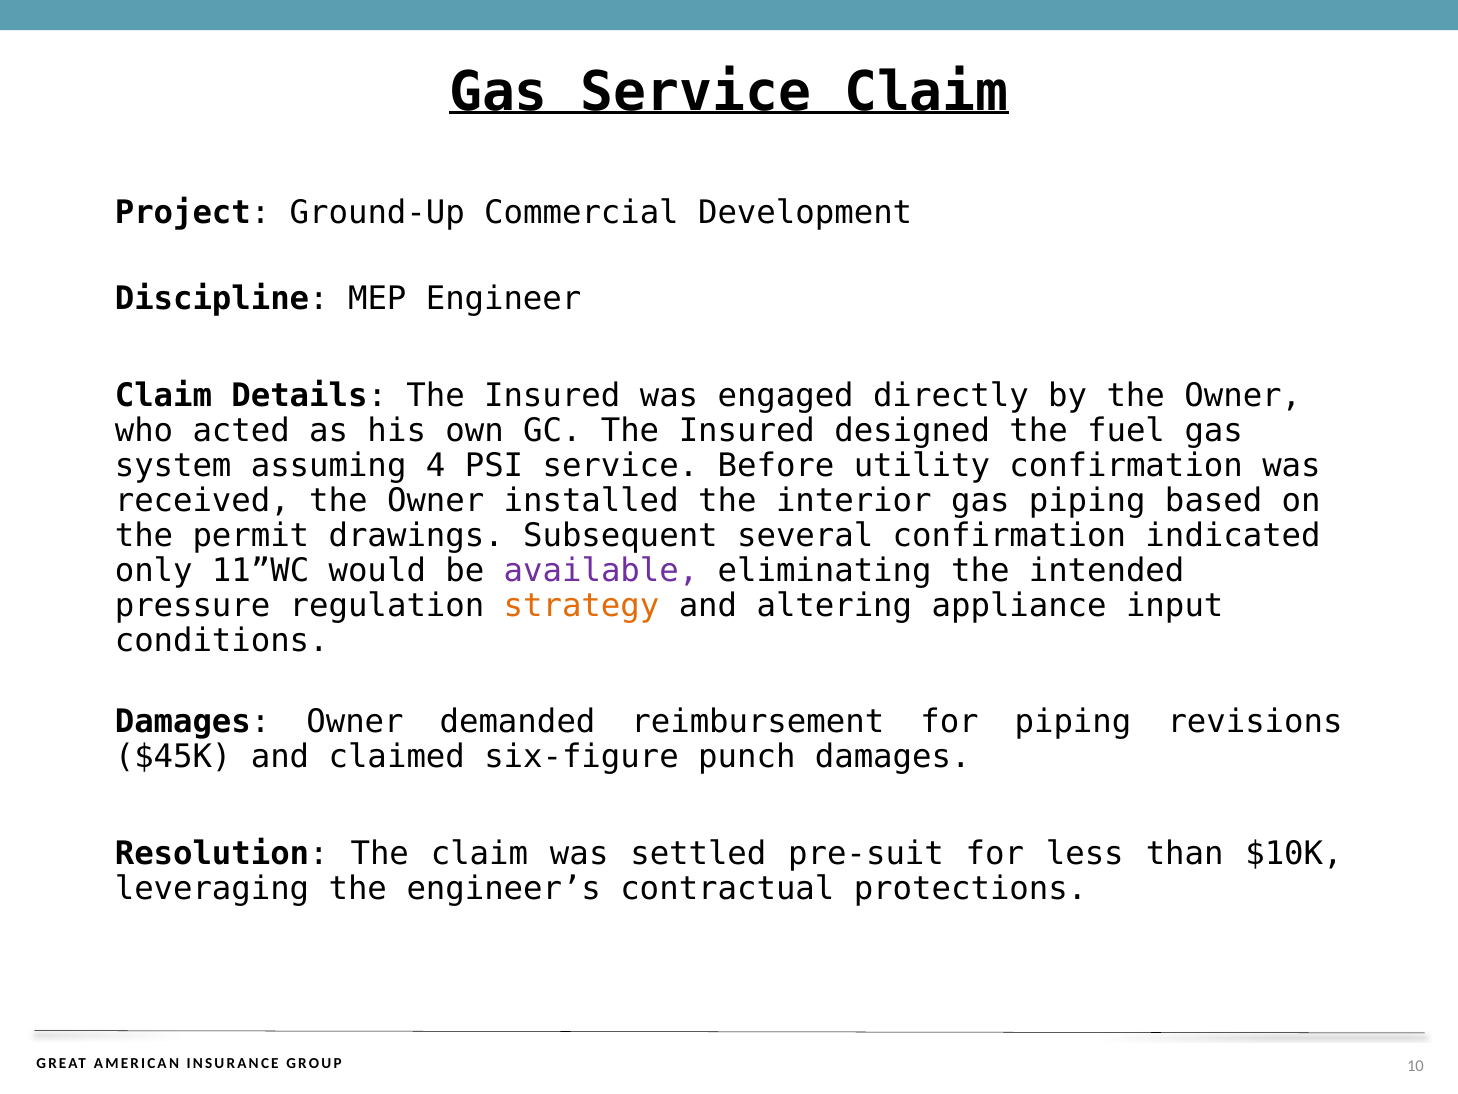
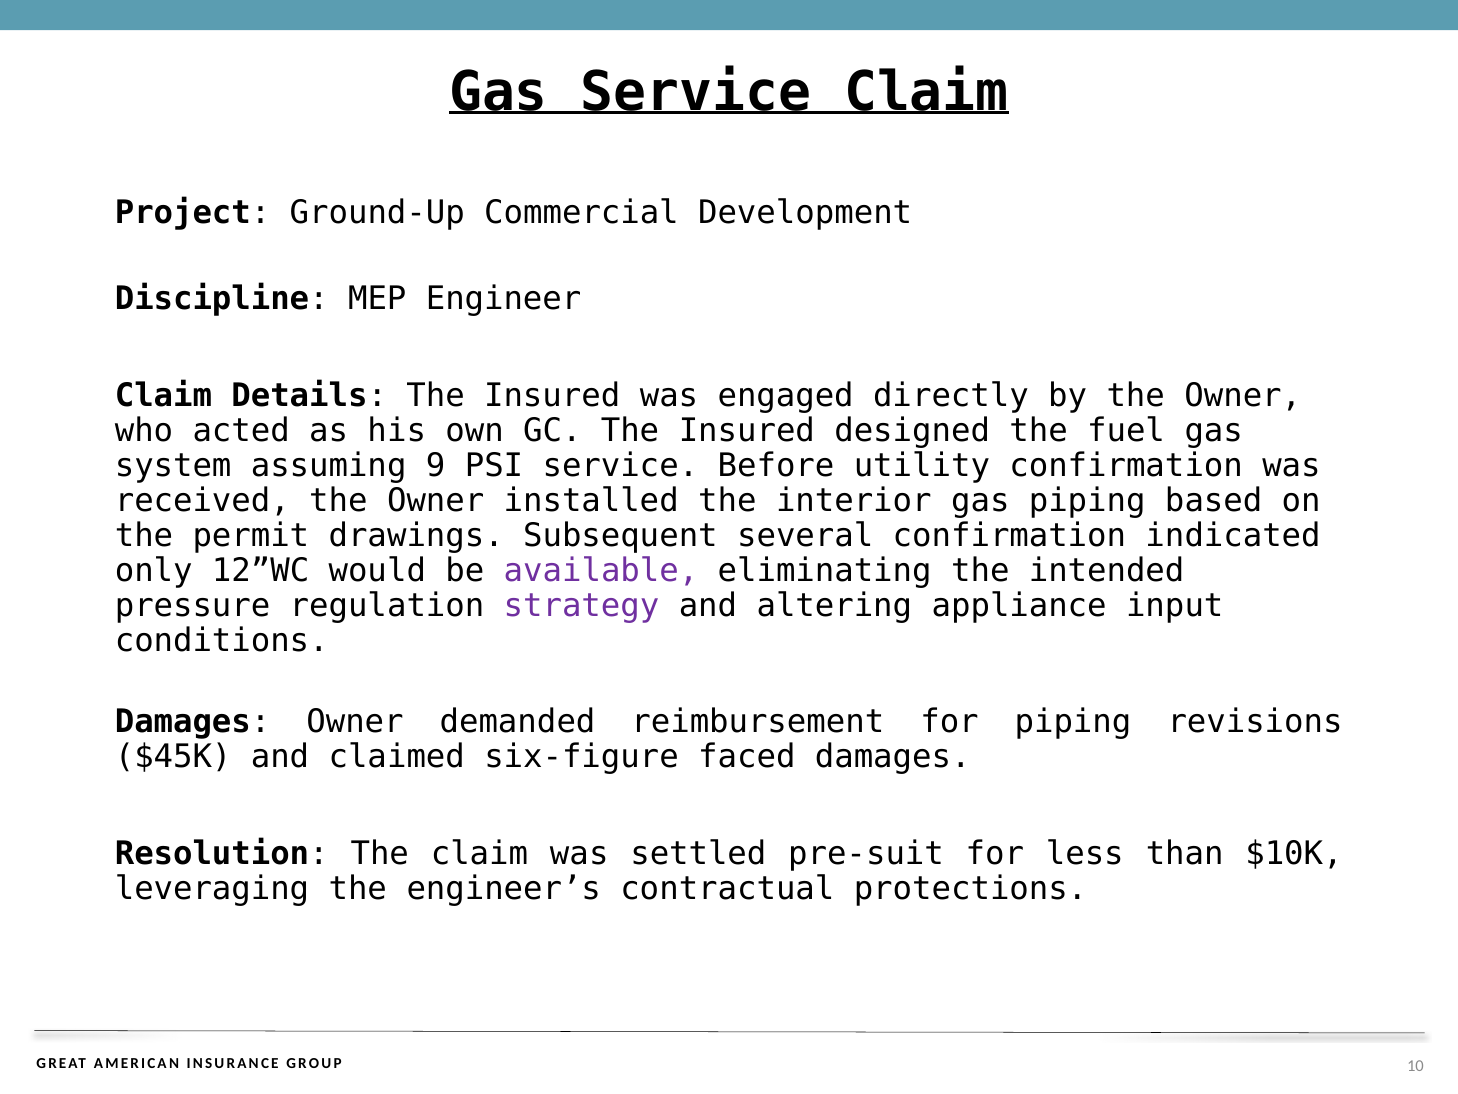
4: 4 -> 9 (436, 465)
11”WC: 11”WC -> 12”WC (261, 570)
strategy colour: orange -> purple (582, 605)
punch: punch -> faced (747, 757)
